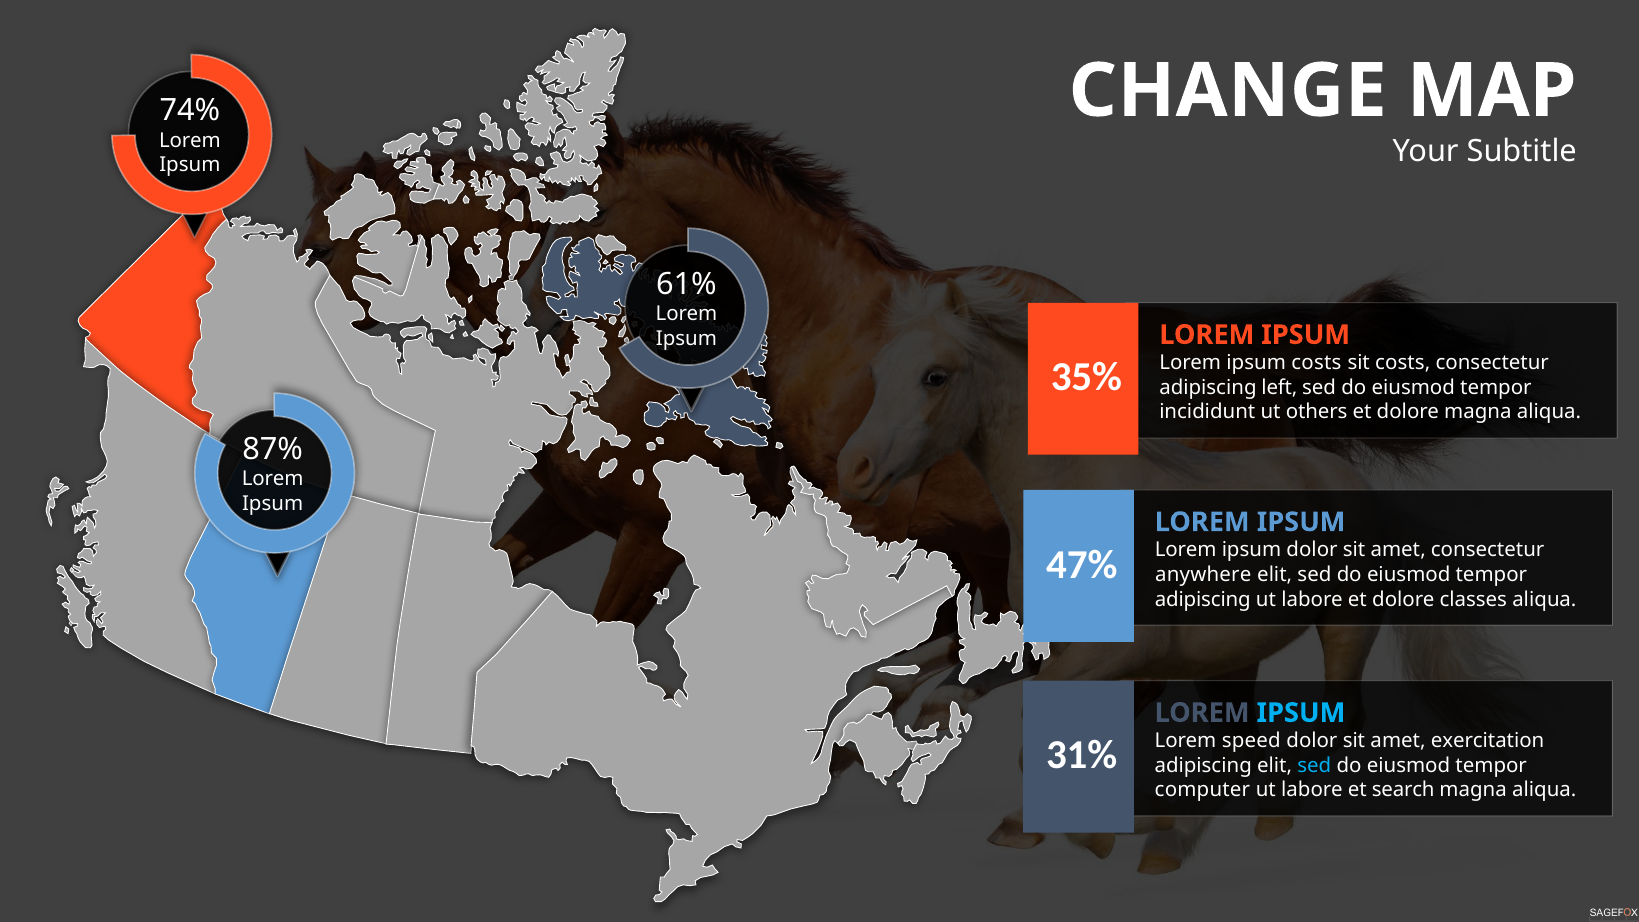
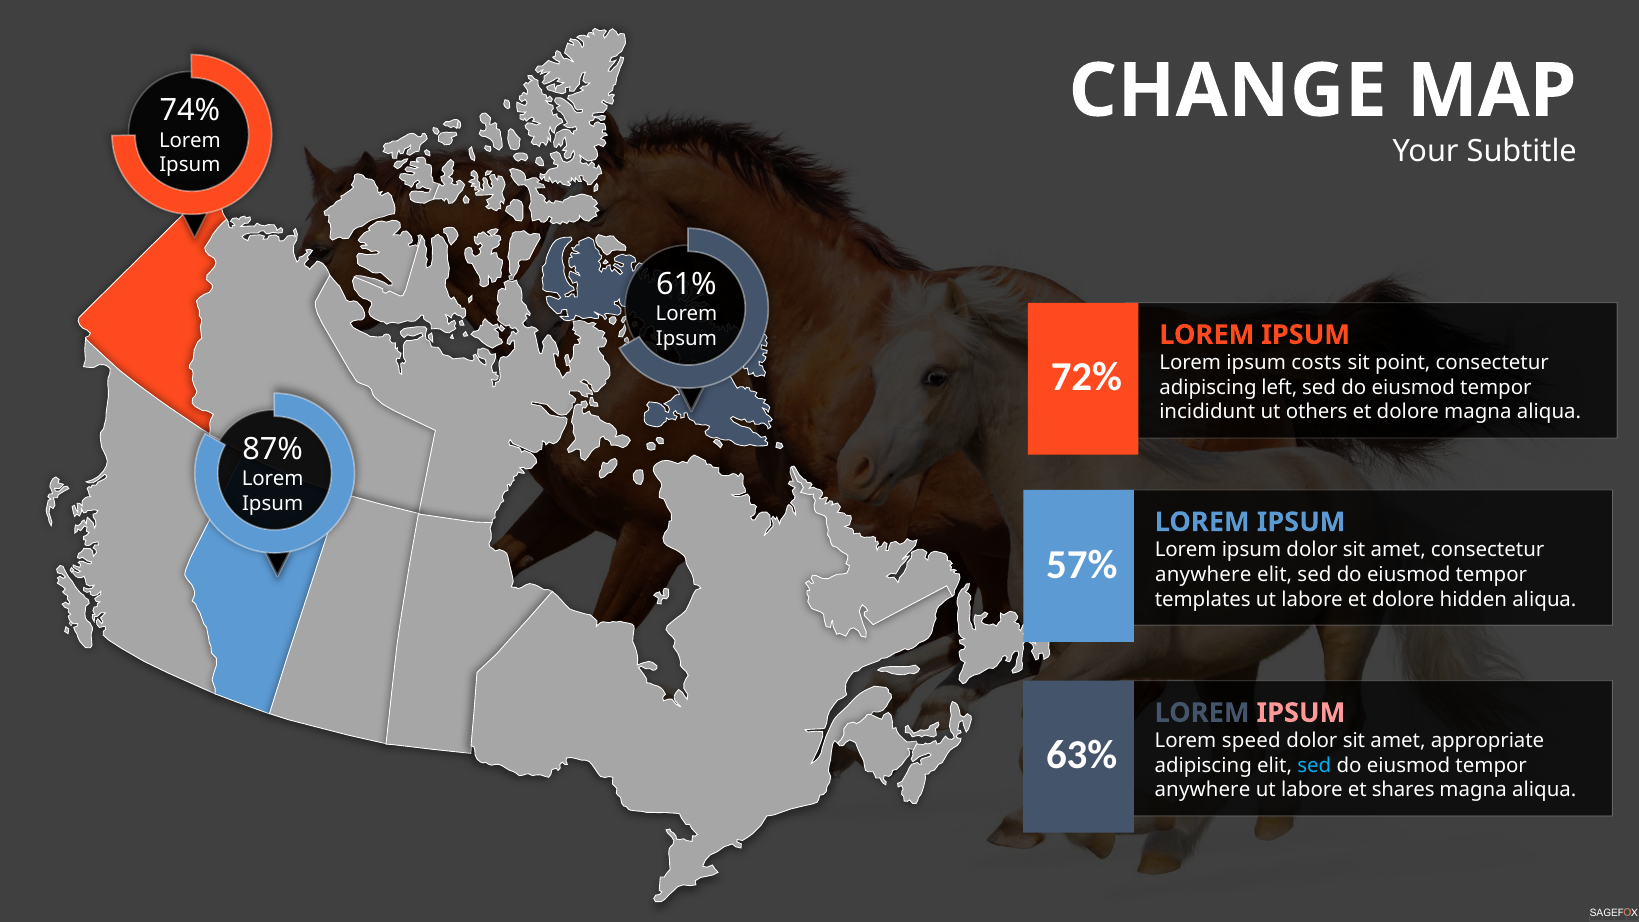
sit costs: costs -> point (1403, 363)
35%: 35% -> 72% (1086, 377)
47%: 47% -> 57% (1082, 565)
adipiscing: adipiscing -> templates (1203, 599)
classes: classes -> hidden (1473, 599)
IPSUM colour: light blue -> pink (1301, 713)
exercitation: exercitation -> appropriate (1488, 741)
31%: 31% -> 63% (1082, 755)
computer: computer -> anywhere (1202, 790)
search: search -> shares (1403, 790)
